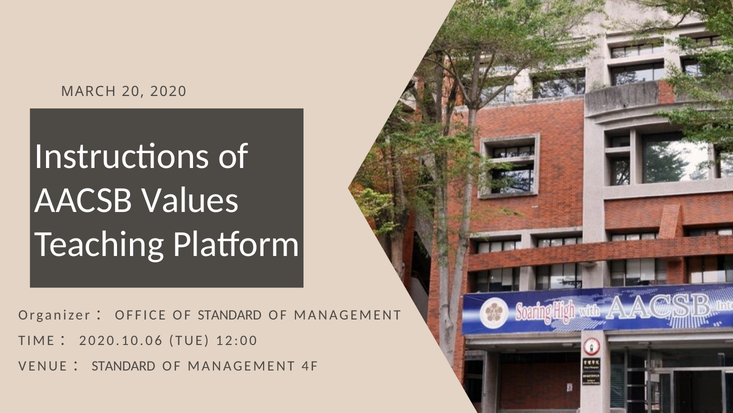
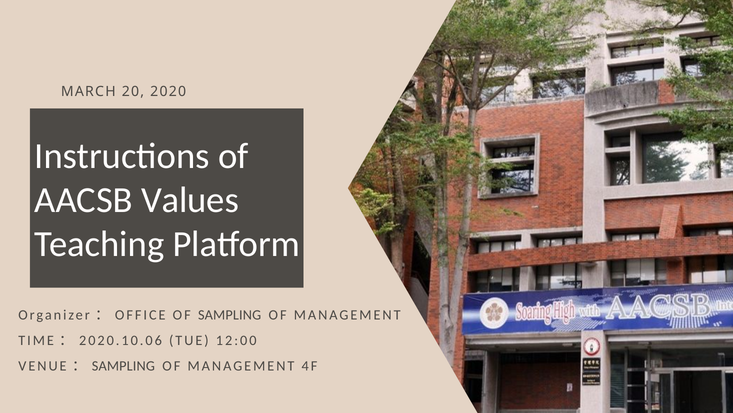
OF STANDARD: STANDARD -> SAMPLING (230, 314)
STANDARD: STANDARD -> SAMPLING (123, 366)
